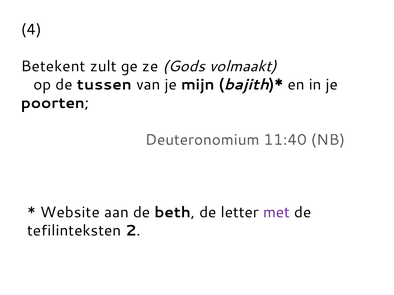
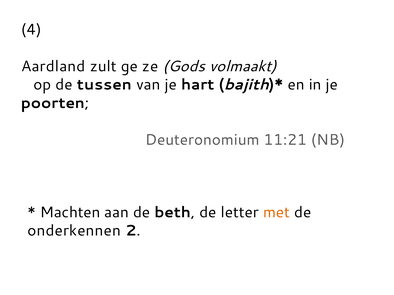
Betekent: Betekent -> Aardland (53, 66)
mijn: mijn -> hart (198, 85)
11:40: 11:40 -> 11:21 (285, 140)
Website: Website -> Machten (70, 213)
met colour: purple -> orange (277, 213)
tefilinteksten: tefilinteksten -> onderkennen (74, 231)
